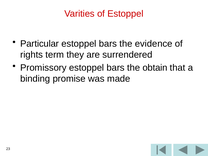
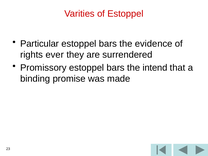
term: term -> ever (55, 55)
obtain: obtain -> intend (155, 68)
